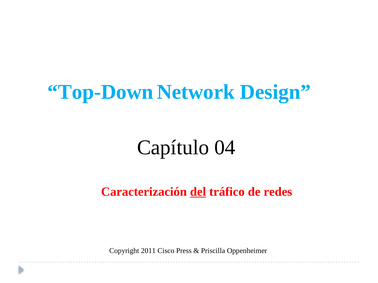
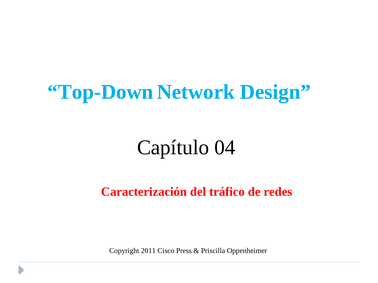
del underline: present -> none (198, 192)
